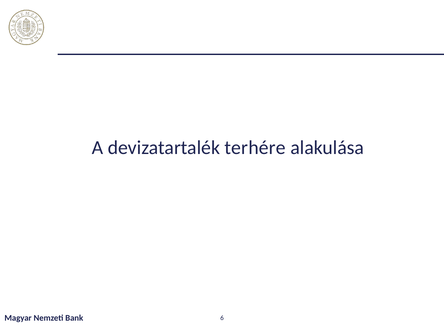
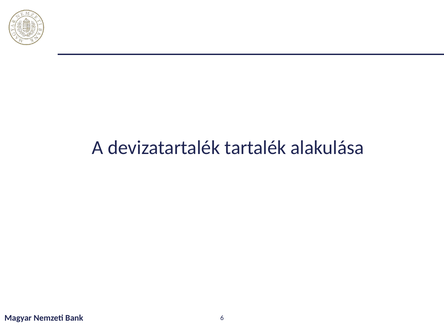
terhére: terhére -> tartalék (255, 148)
